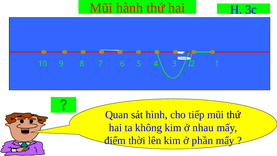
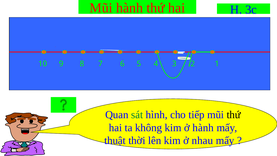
sát colour: black -> green (137, 115)
ở nhau: nhau -> hành (203, 128)
điểm: điểm -> thuật (115, 140)
phần: phần -> nhau (202, 140)
